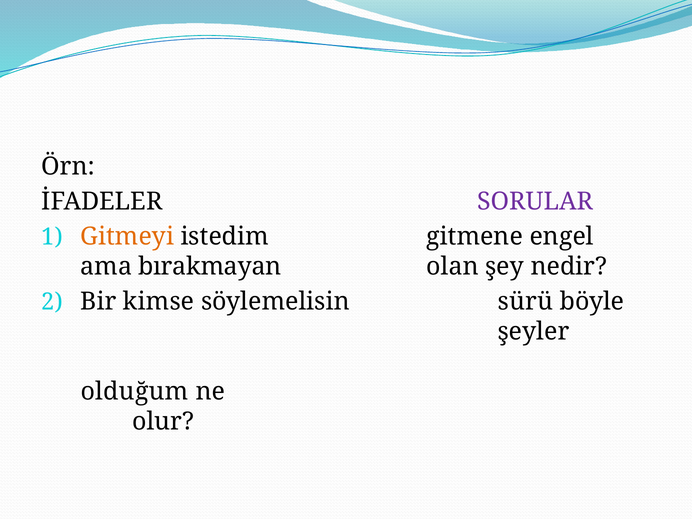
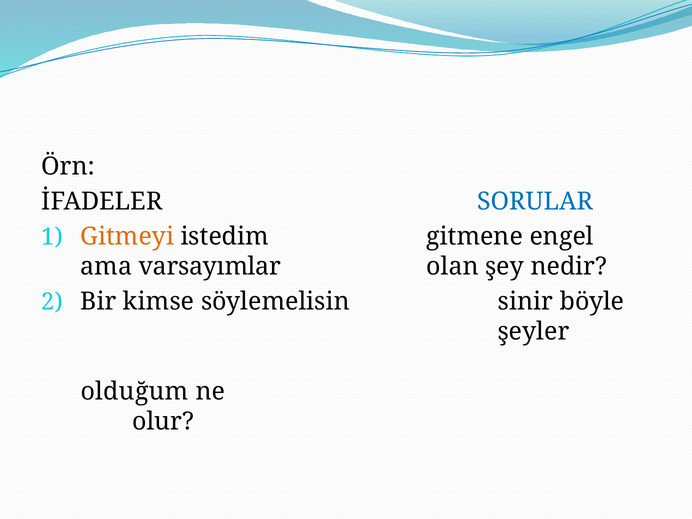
SORULAR colour: purple -> blue (535, 202)
bırakmayan: bırakmayan -> varsayımlar (210, 266)
sürü: sürü -> sinir (525, 301)
